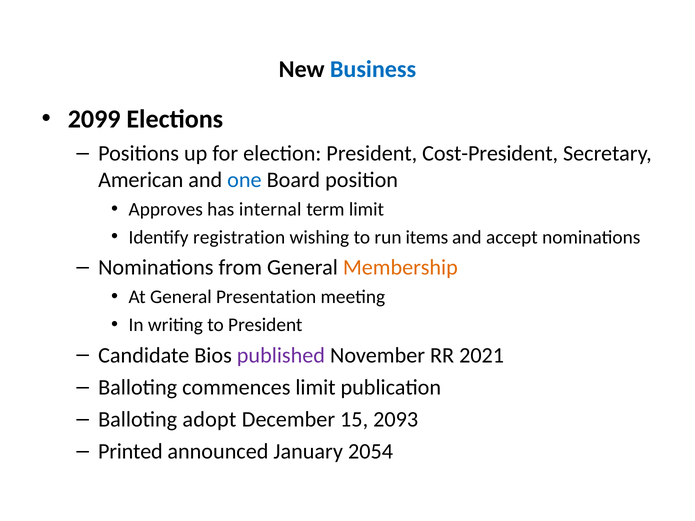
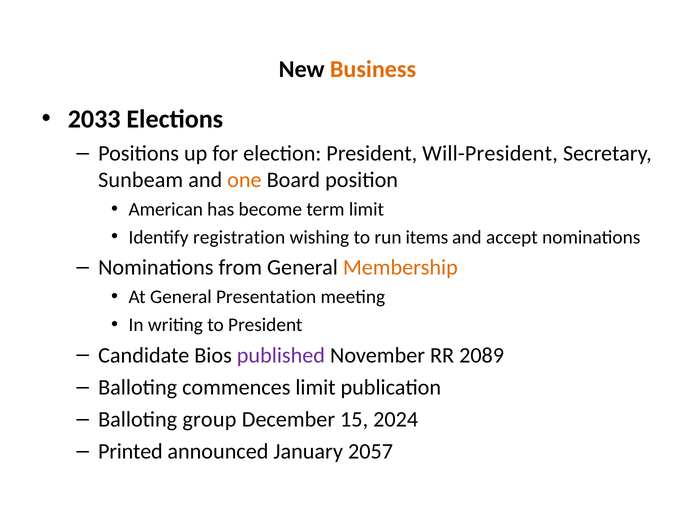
Business colour: blue -> orange (373, 69)
2099: 2099 -> 2033 (94, 119)
Cost-President: Cost-President -> Will-President (490, 154)
American: American -> Sunbeam (141, 180)
one colour: blue -> orange (244, 180)
Approves: Approves -> American (166, 209)
internal: internal -> become (270, 209)
2021: 2021 -> 2089 (482, 355)
adopt: adopt -> group (209, 419)
2093: 2093 -> 2024 (396, 419)
2054: 2054 -> 2057 (371, 452)
